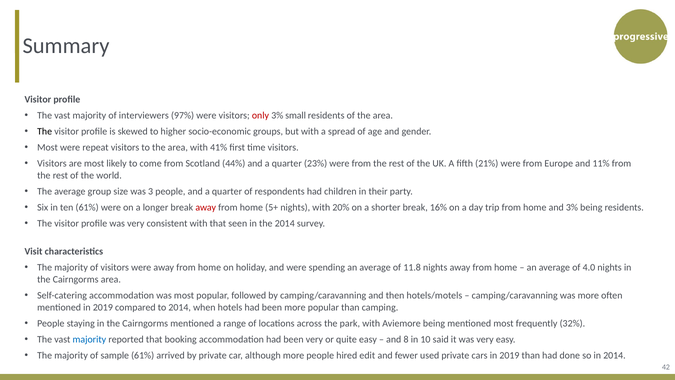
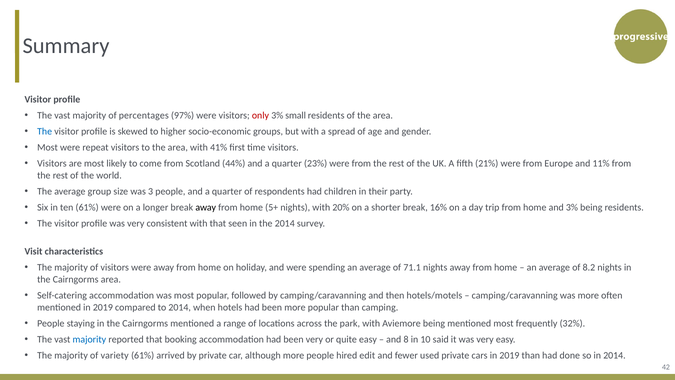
interviewers: interviewers -> percentages (144, 115)
The colour: black -> blue (45, 131)
away colour: red -> black (206, 207)
11.8: 11.8 -> 71.1 (412, 267)
4.0: 4.0 -> 8.2 (589, 267)
sample: sample -> variety (115, 355)
